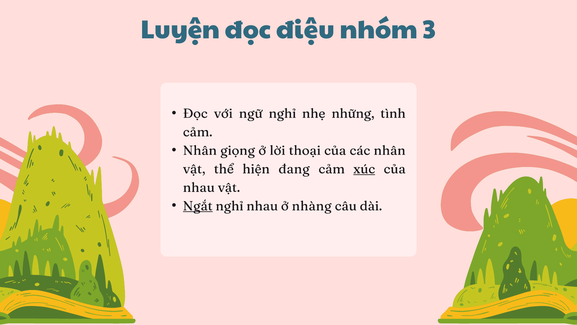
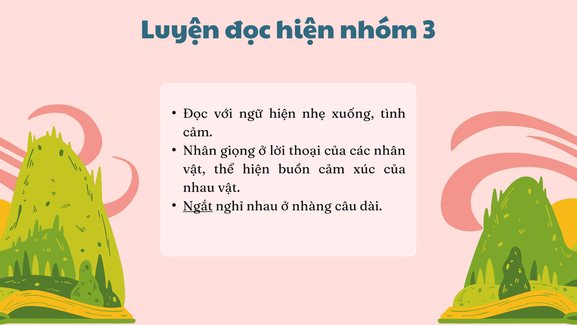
đọc điệu: điệu -> hiện (305, 30)
ngữ nghỉ: nghỉ -> hiện (282, 113)
những: những -> xuống (353, 113)
đang: đang -> buồn (294, 169)
xúc underline: present -> none (364, 169)
